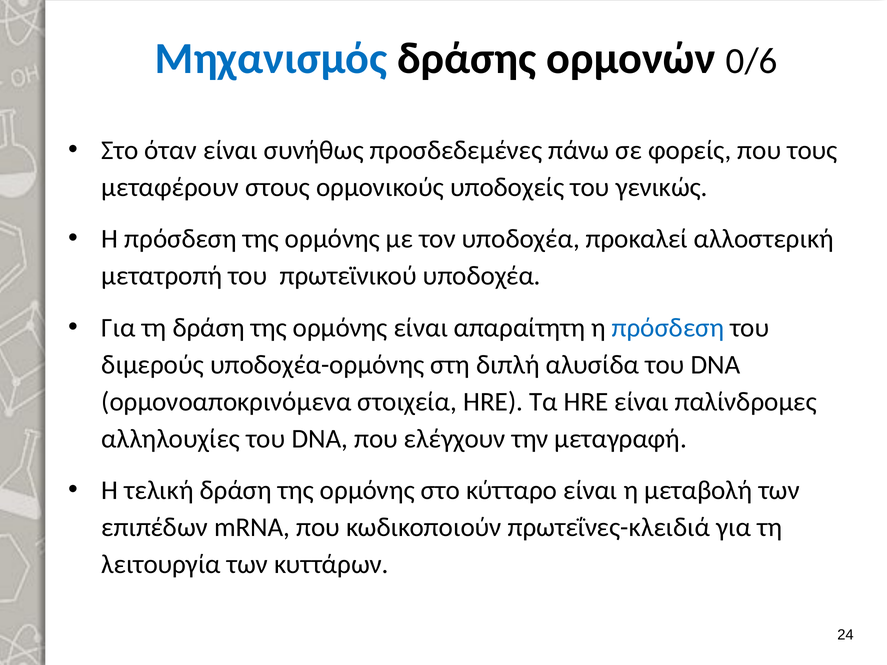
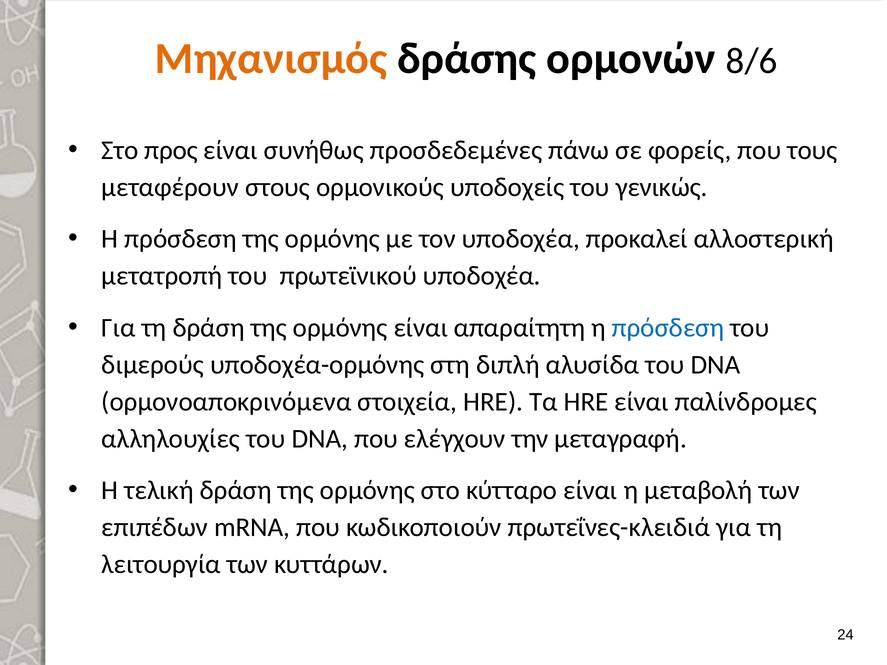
Μηχανισμός colour: blue -> orange (271, 58)
0/6: 0/6 -> 8/6 (752, 61)
όταν: όταν -> προς (171, 150)
